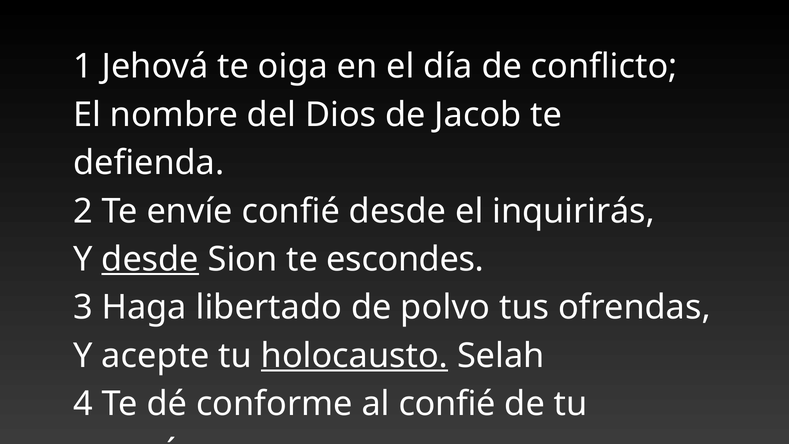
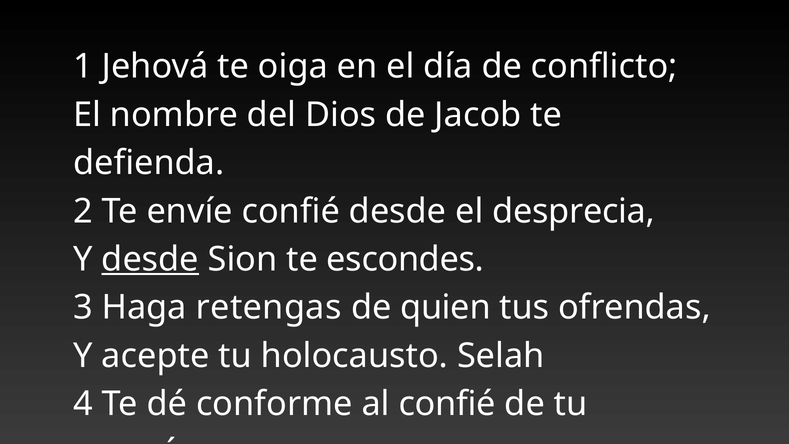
inquirirás: inquirirás -> desprecia (574, 211)
libertado: libertado -> retengas (269, 307)
polvo: polvo -> quien (446, 307)
holocausto underline: present -> none (354, 356)
